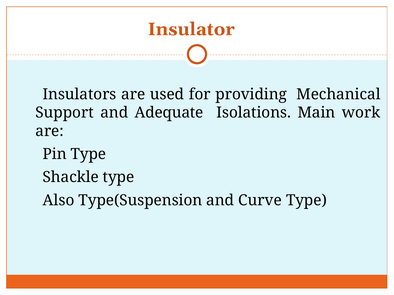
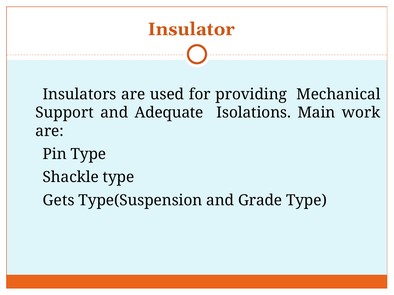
Also: Also -> Gets (59, 201)
Curve: Curve -> Grade (260, 201)
